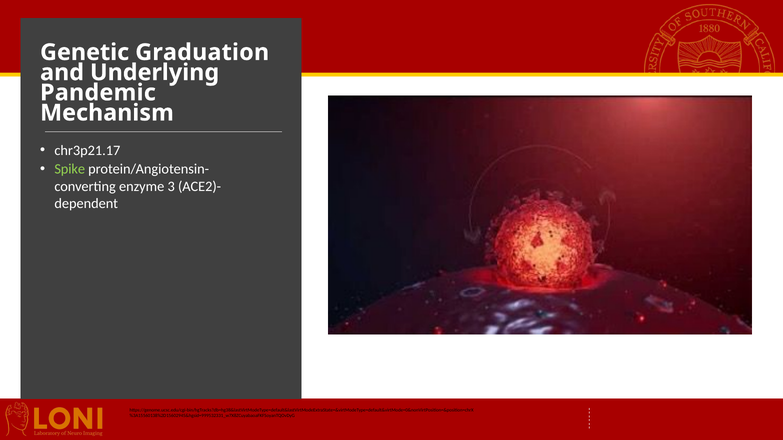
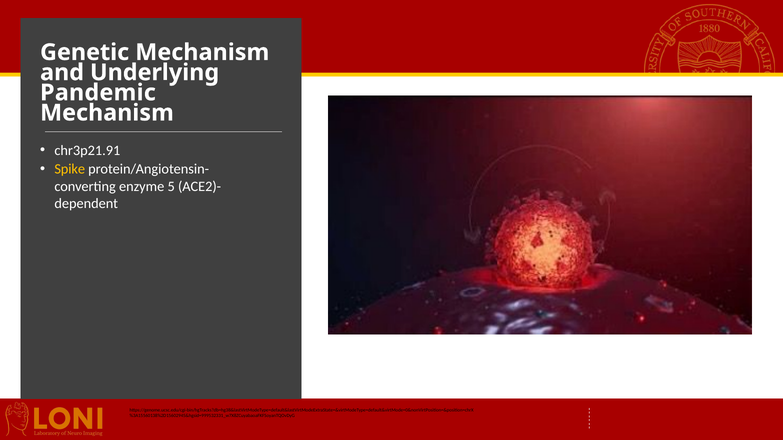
Genetic Graduation: Graduation -> Mechanism (202, 52)
chr3p21.17: chr3p21.17 -> chr3p21.91 (87, 150)
Spike colour: light green -> yellow (70, 169)
3: 3 -> 5 (171, 186)
